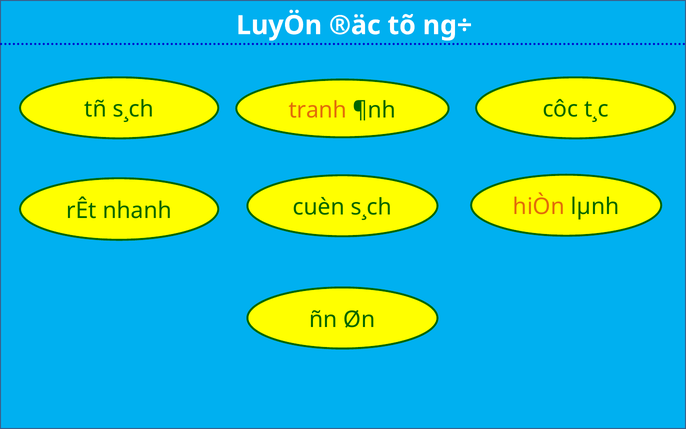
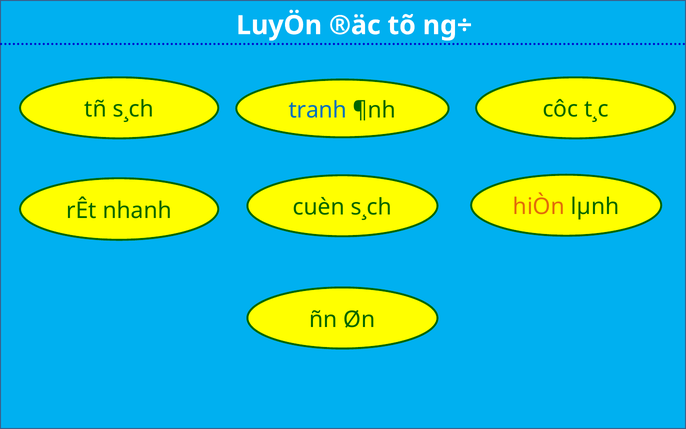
tranh colour: orange -> blue (318, 110)
